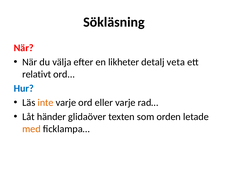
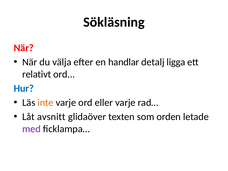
likheter: likheter -> handlar (124, 62)
veta: veta -> ligga (176, 62)
händer: händer -> avsnitt (51, 117)
med colour: orange -> purple (31, 129)
